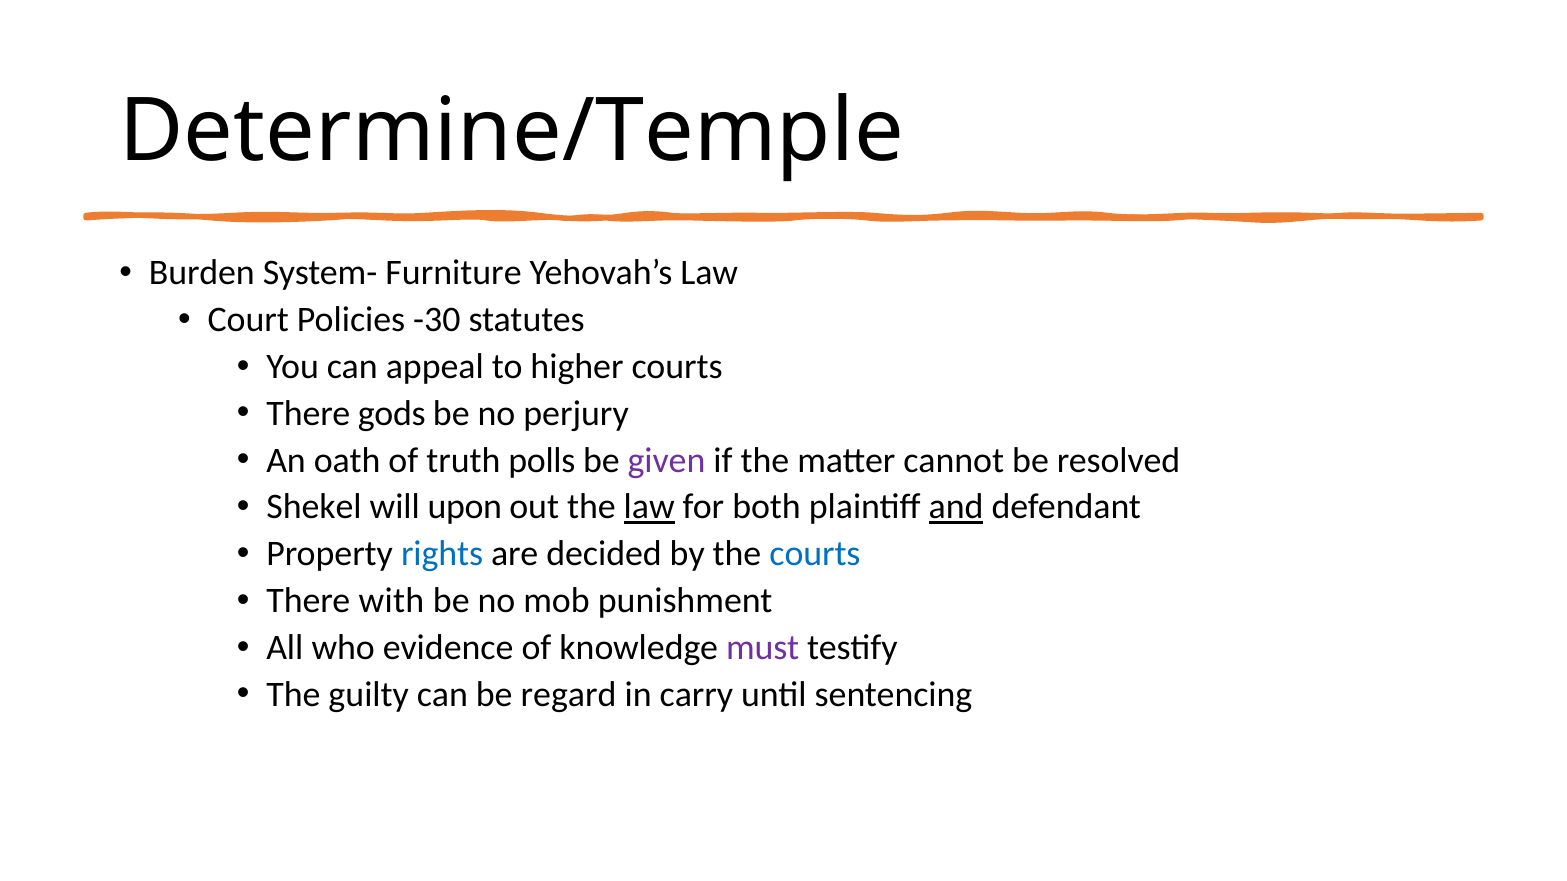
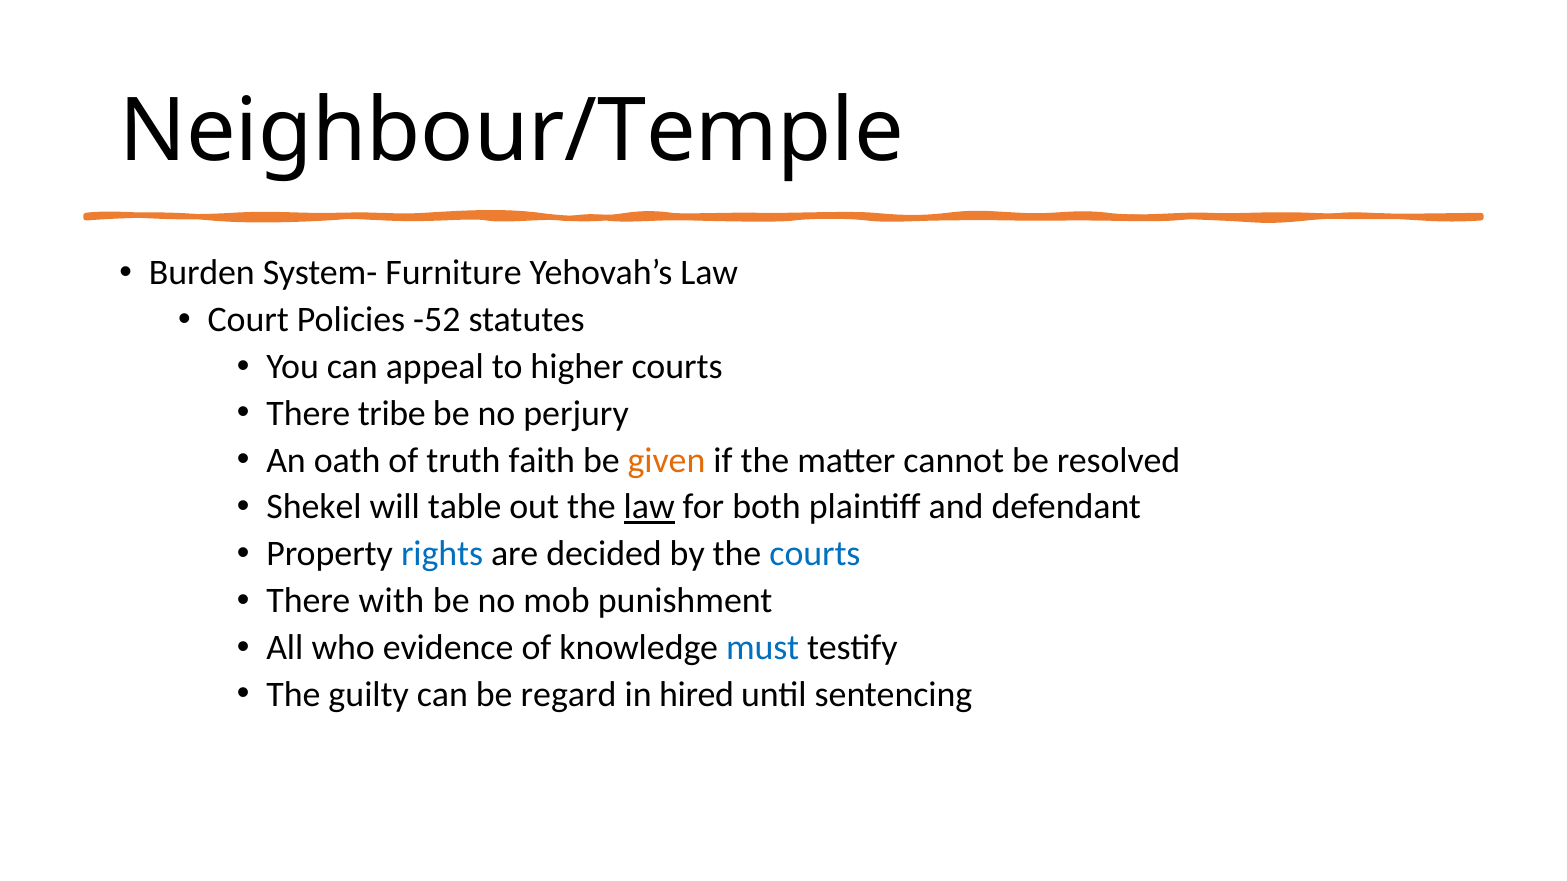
Determine/Temple: Determine/Temple -> Neighbour/Temple (512, 132)
-30: -30 -> -52 (437, 320)
gods: gods -> tribe (392, 414)
polls: polls -> faith (542, 460)
given colour: purple -> orange (667, 460)
upon: upon -> table (465, 507)
and underline: present -> none (956, 507)
must colour: purple -> blue (763, 648)
carry: carry -> hired (697, 695)
